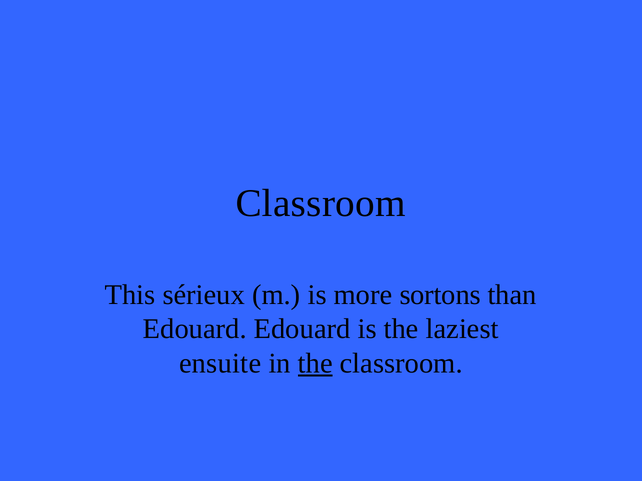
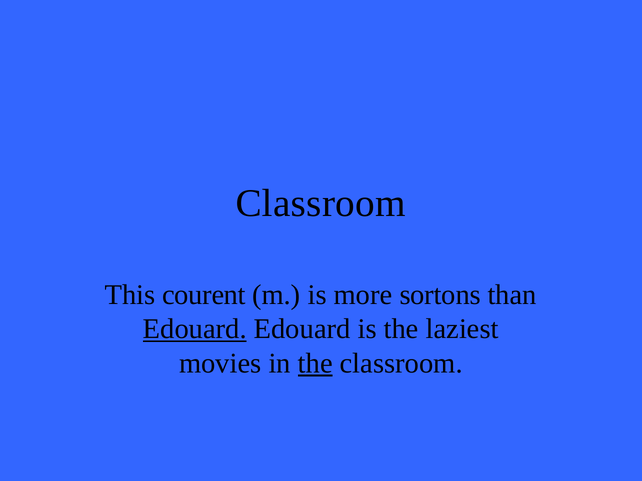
sérieux: sérieux -> courent (204, 295)
Edouard underline: none -> present (195, 329)
ensuite: ensuite -> movies (220, 364)
